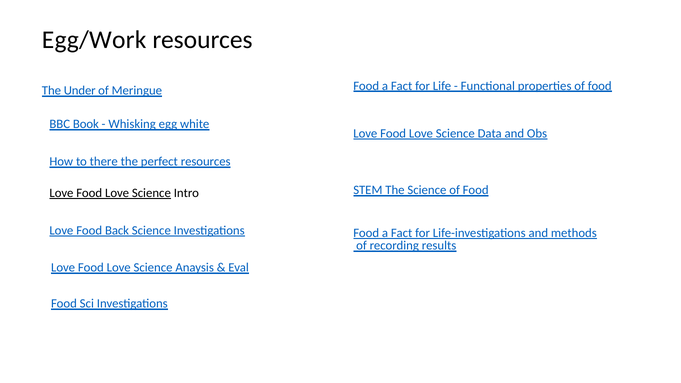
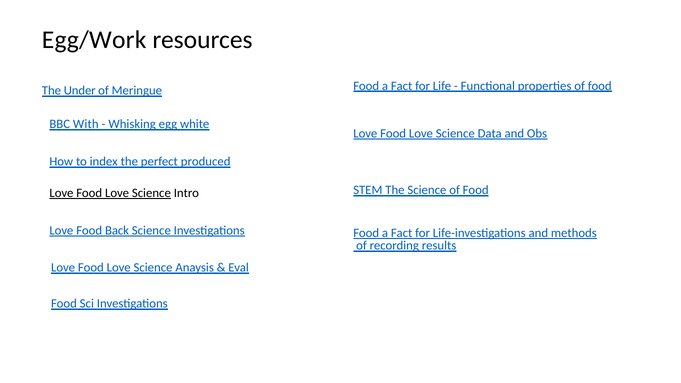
Book: Book -> With (86, 124)
there: there -> index (104, 162)
perfect resources: resources -> produced (206, 162)
